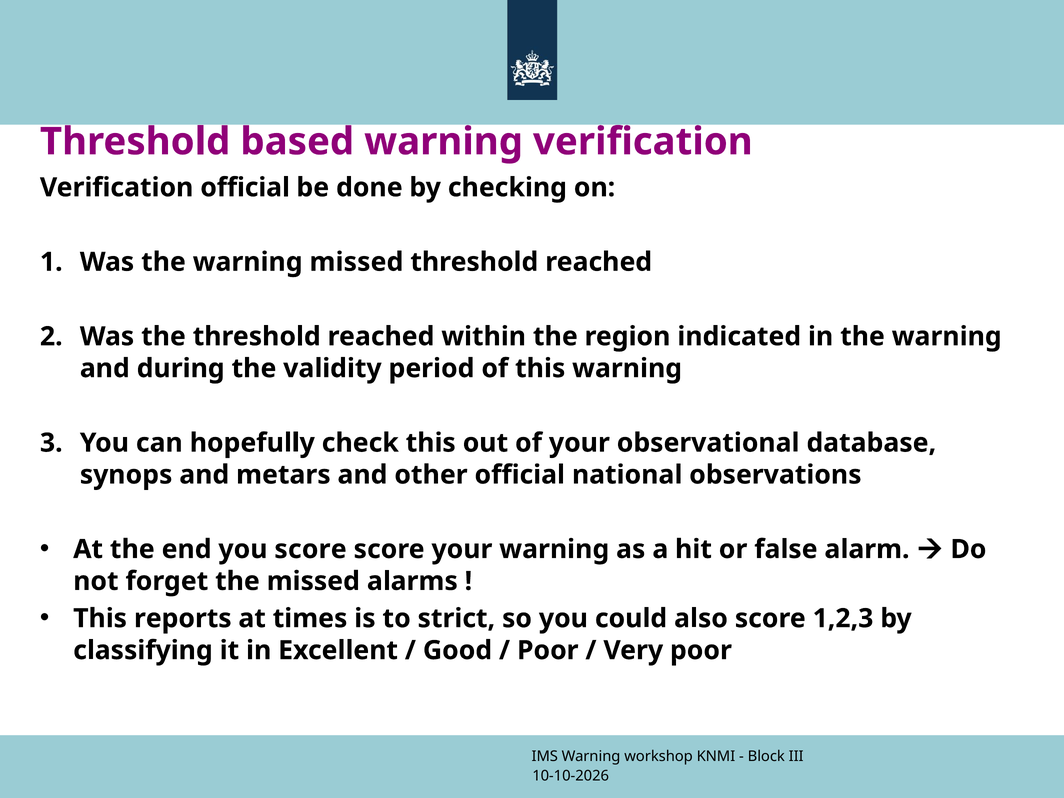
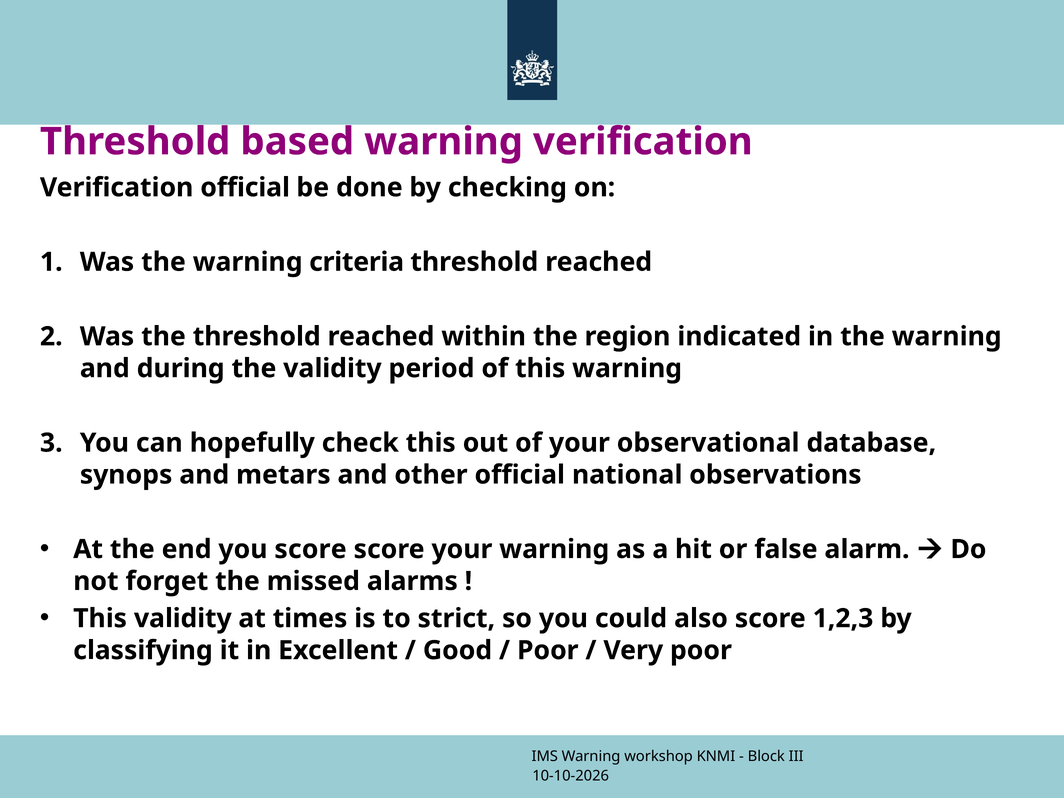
warning missed: missed -> criteria (357, 262)
This reports: reports -> validity (183, 618)
